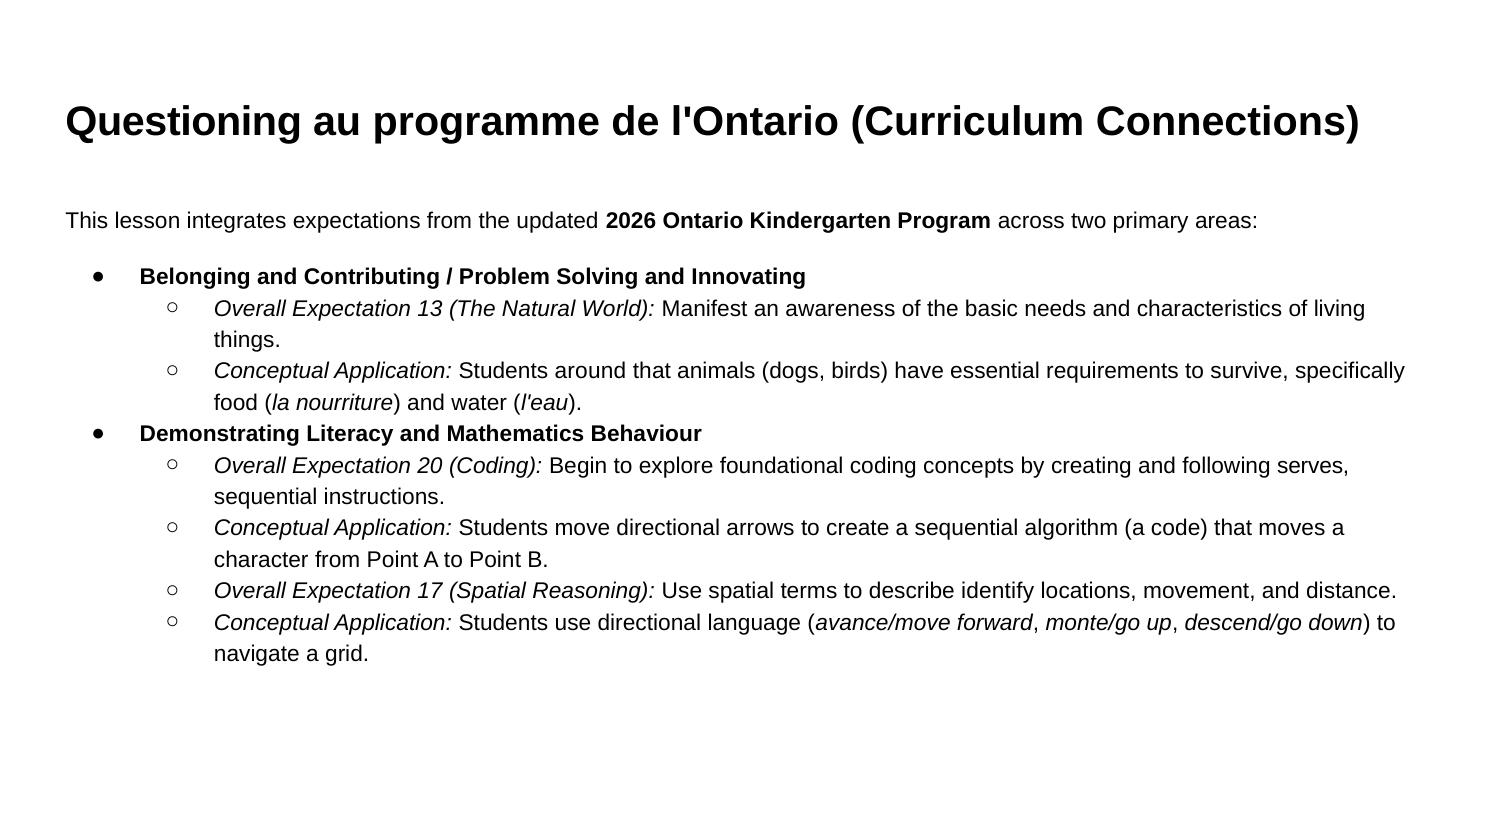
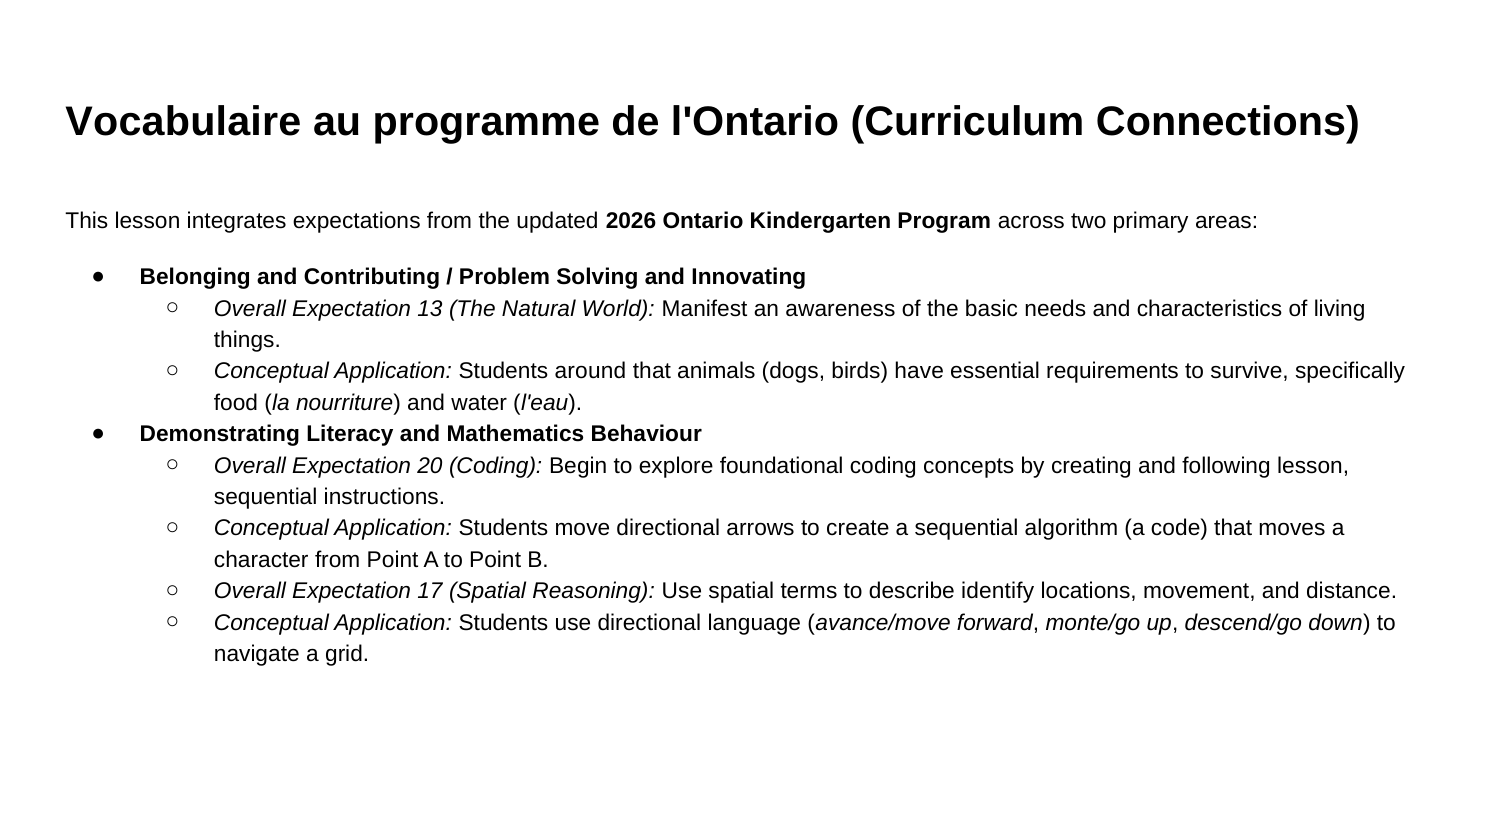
Questioning: Questioning -> Vocabulaire (183, 122)
following serves: serves -> lesson (1313, 466)
